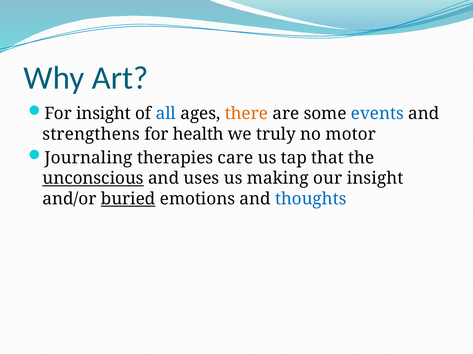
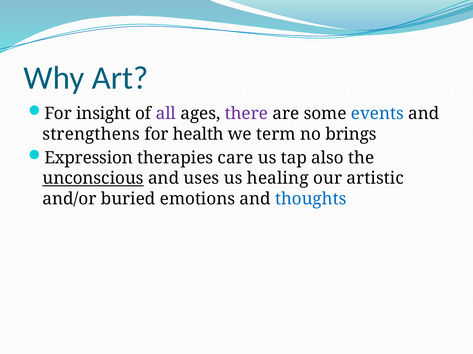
all colour: blue -> purple (166, 114)
there colour: orange -> purple (246, 114)
truly: truly -> term (276, 134)
motor: motor -> brings (351, 134)
Journaling: Journaling -> Expression (89, 158)
that: that -> also (328, 158)
making: making -> healing (278, 179)
our insight: insight -> artistic (375, 179)
buried underline: present -> none (128, 199)
